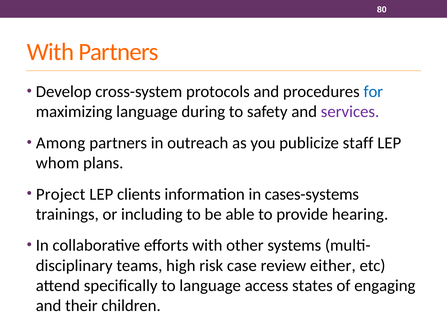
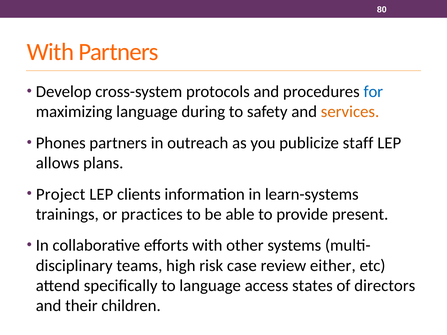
services colour: purple -> orange (350, 112)
Among: Among -> Phones (61, 143)
whom: whom -> allows (58, 163)
cases-systems: cases-systems -> learn-systems (312, 194)
including: including -> practices (152, 214)
hearing: hearing -> present (360, 214)
engaging: engaging -> directors (385, 286)
